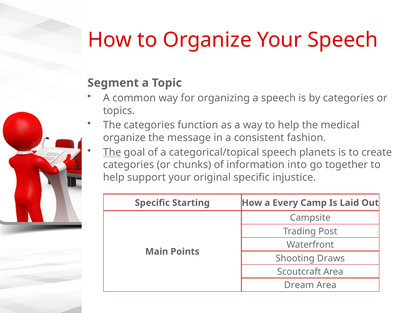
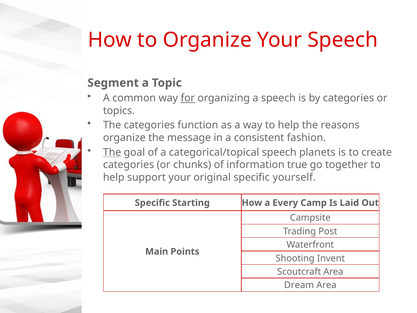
for underline: none -> present (188, 98)
medical: medical -> reasons (340, 125)
into: into -> true (297, 165)
injustice: injustice -> yourself (294, 177)
Draws: Draws -> Invent (331, 258)
